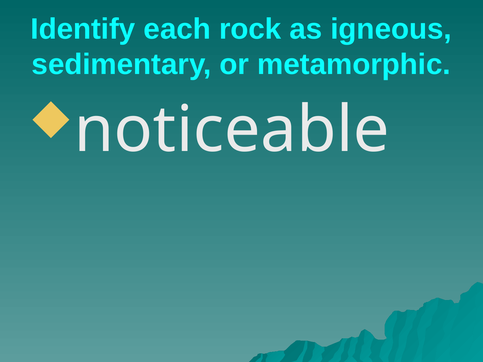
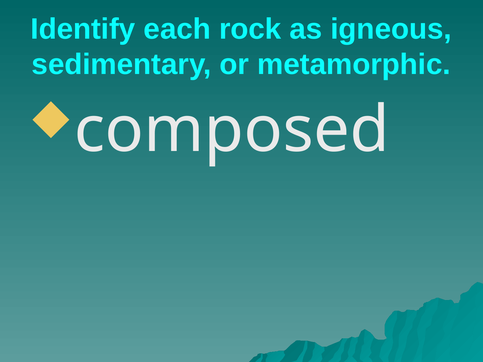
noticeable: noticeable -> composed (232, 130)
